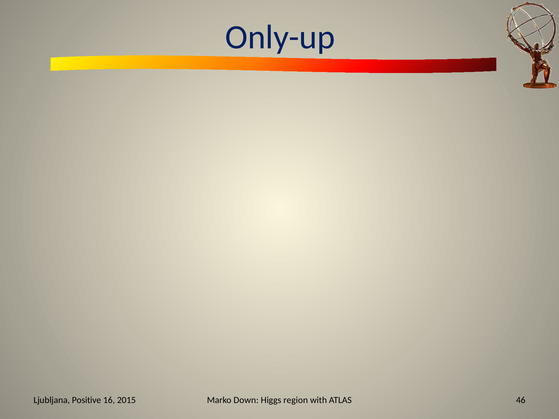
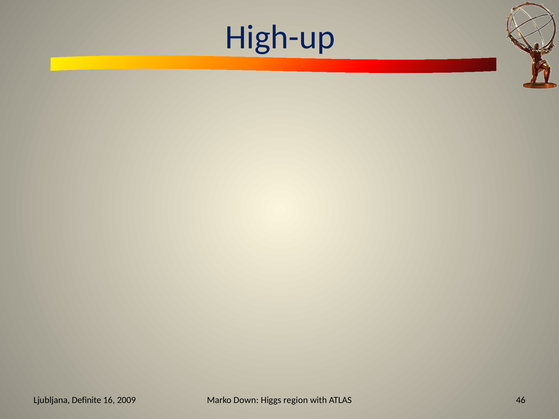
Only-up: Only-up -> High-up (280, 37)
Positive: Positive -> Definite (87, 400)
2015: 2015 -> 2009 (126, 400)
